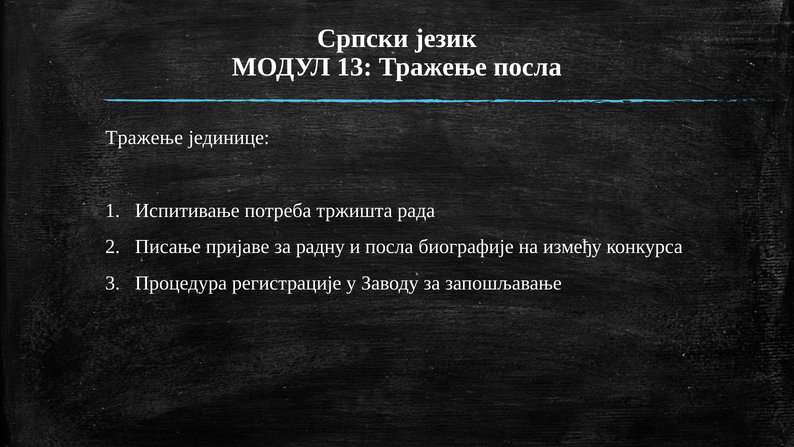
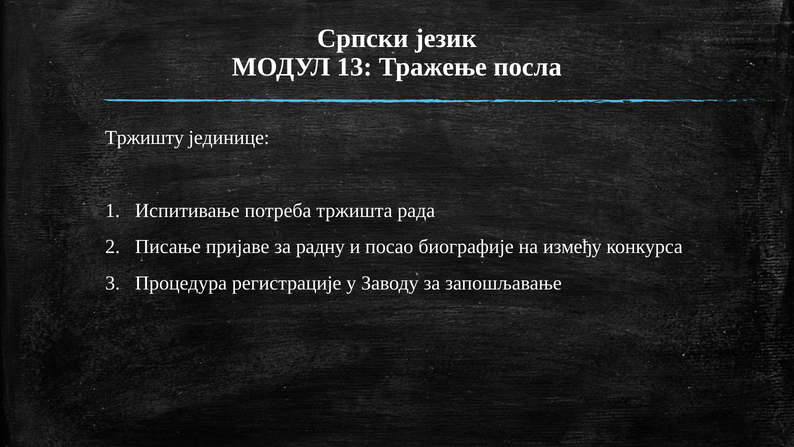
Тражење: Тражење -> Тржишту (144, 138)
и посла: посла -> посао (389, 247)
